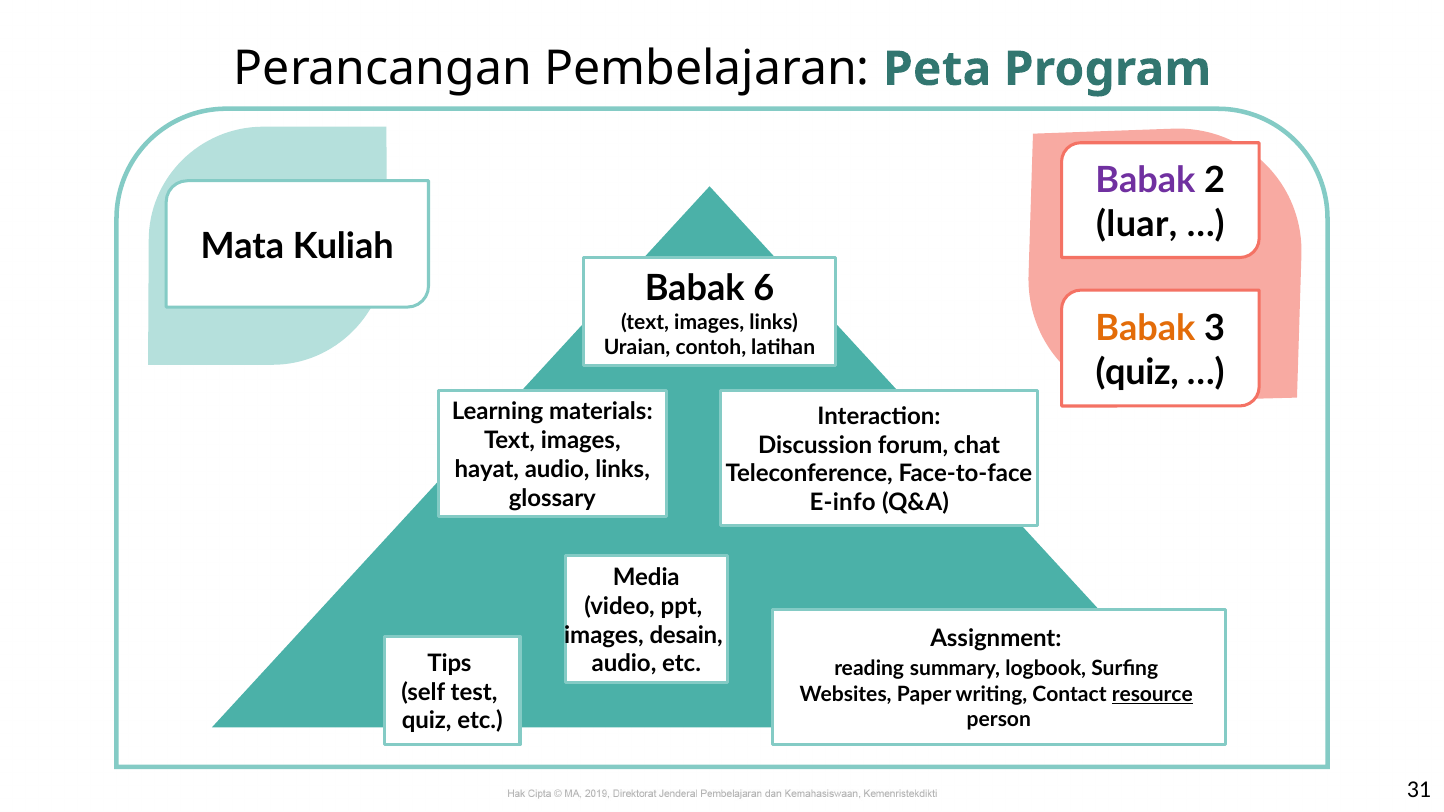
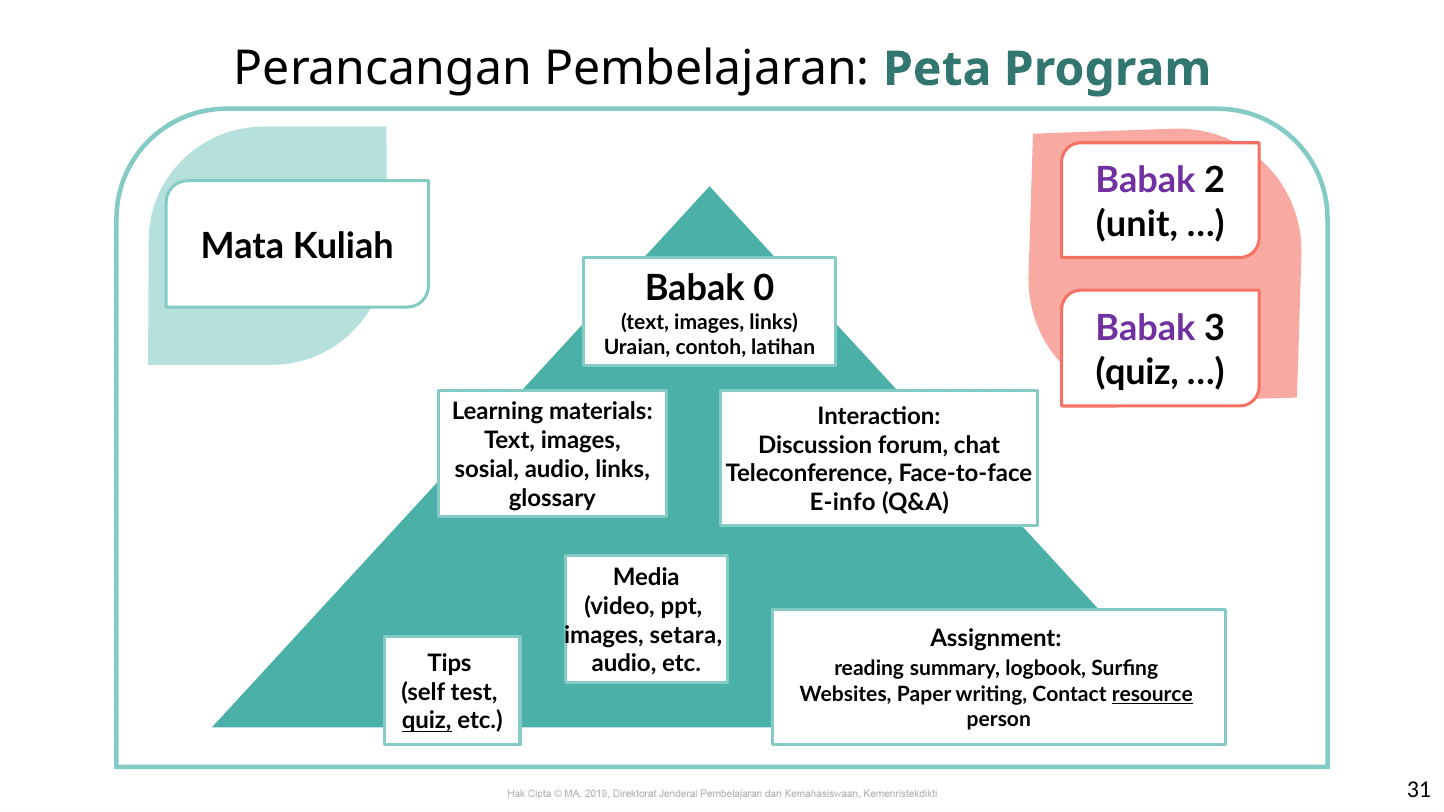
luar: luar -> unit (1137, 224)
6: 6 -> 0 (764, 289)
Babak colour: orange -> purple (1145, 329)
hayat: hayat -> sosial (487, 469)
desain: desain -> setara (686, 635)
quiz underline: none -> present (427, 721)
